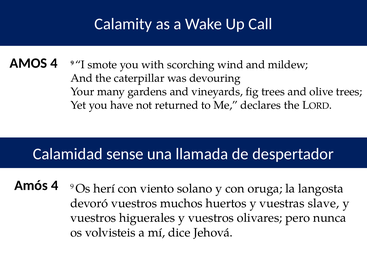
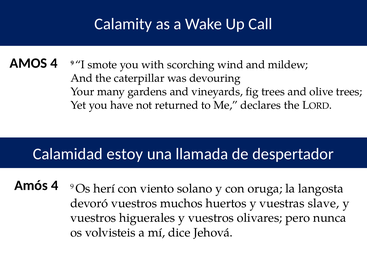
sense: sense -> estoy (125, 154)
